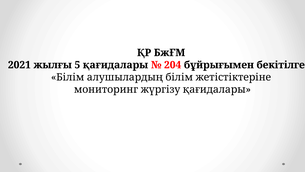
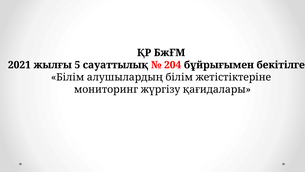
5 қағидалары: қағидалары -> сауаттылық (116, 65)
